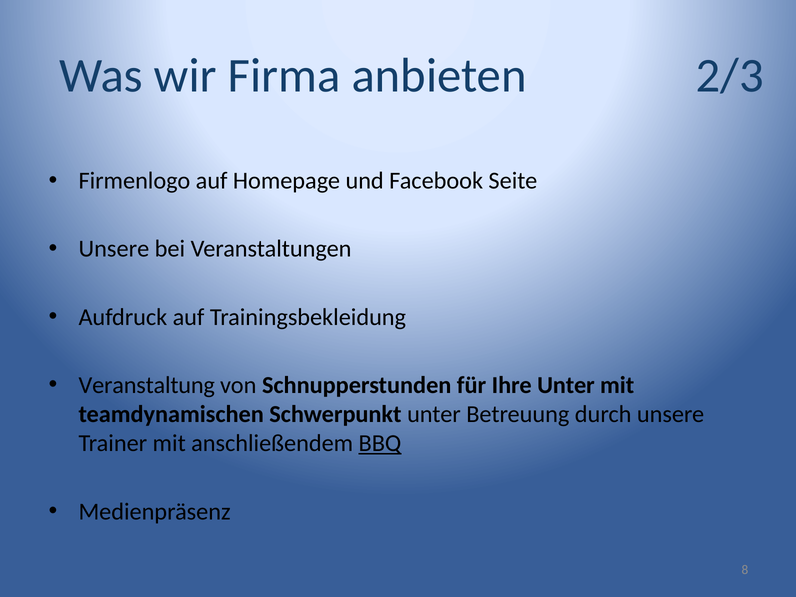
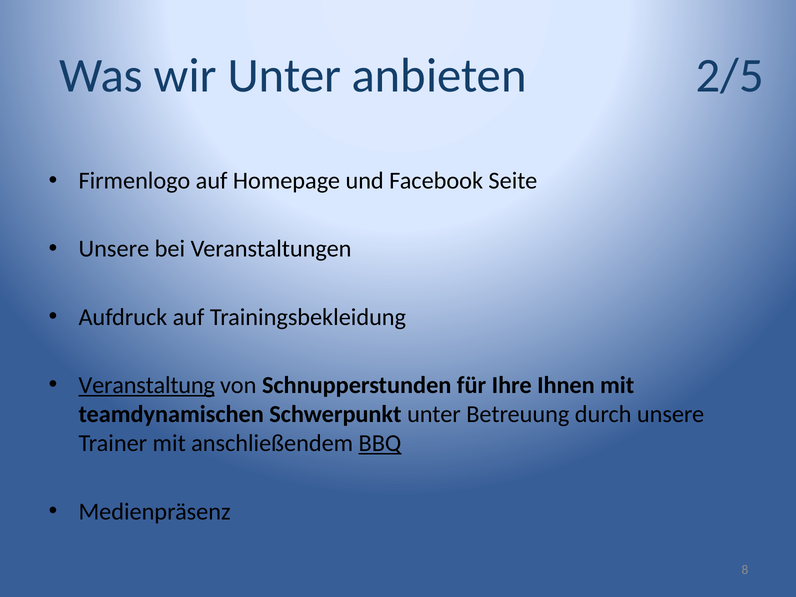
wir Firma: Firma -> Unter (284, 76)
2/3: 2/3 -> 2/5 (730, 76)
Veranstaltung underline: none -> present (147, 385)
Ihre Unter: Unter -> Ihnen (566, 385)
